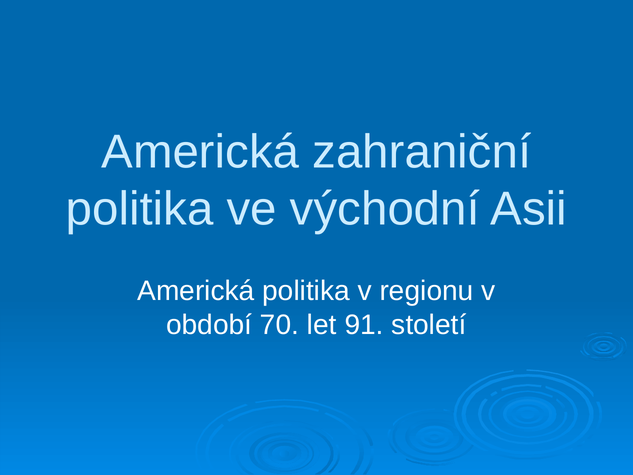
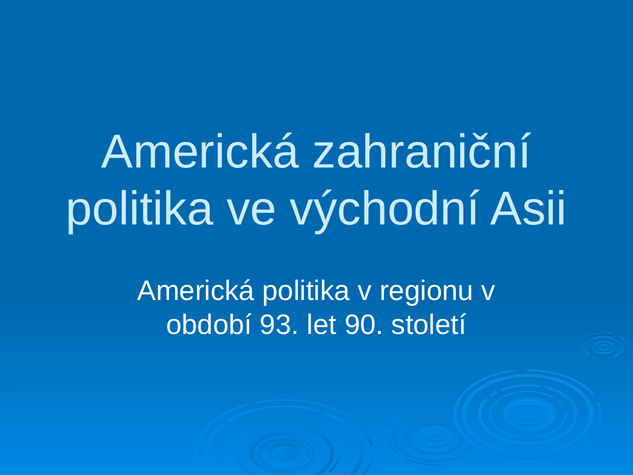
70: 70 -> 93 (280, 325)
91: 91 -> 90 (364, 325)
